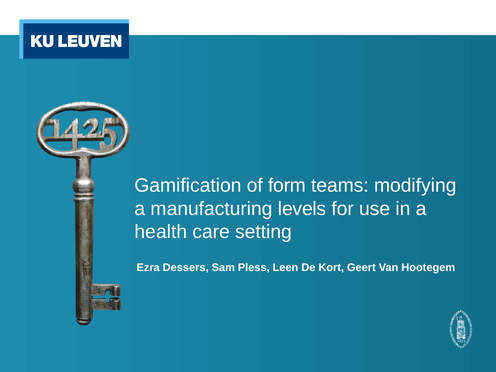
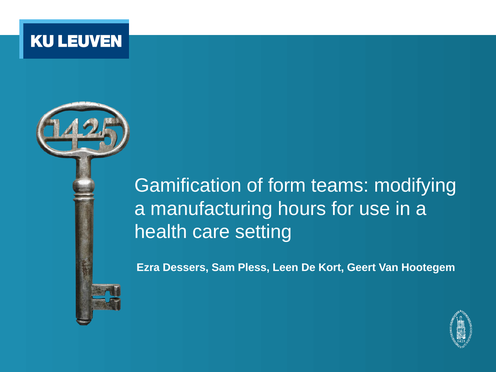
levels: levels -> hours (302, 209)
